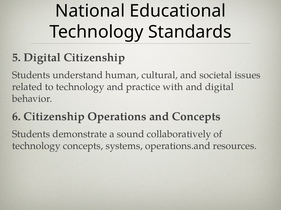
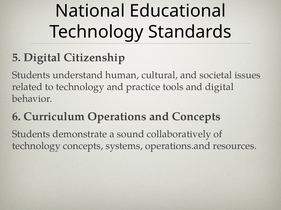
with: with -> tools (173, 87)
6 Citizenship: Citizenship -> Curriculum (54, 117)
